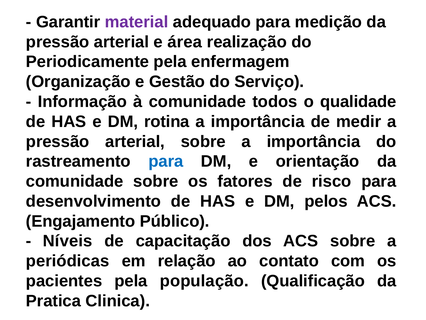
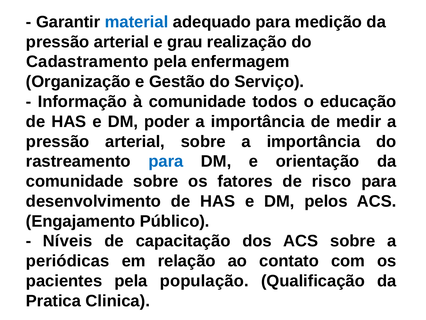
material colour: purple -> blue (137, 22)
área: área -> grau (185, 42)
Periodicamente: Periodicamente -> Cadastramento (87, 62)
qualidade: qualidade -> educação (358, 102)
rotina: rotina -> poder (167, 121)
